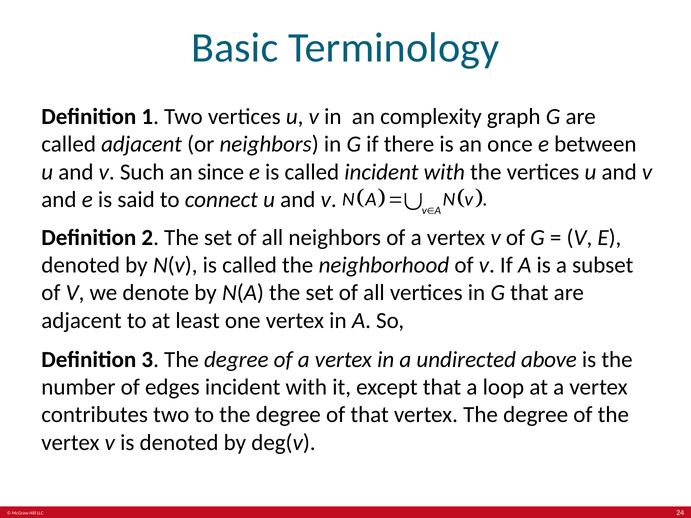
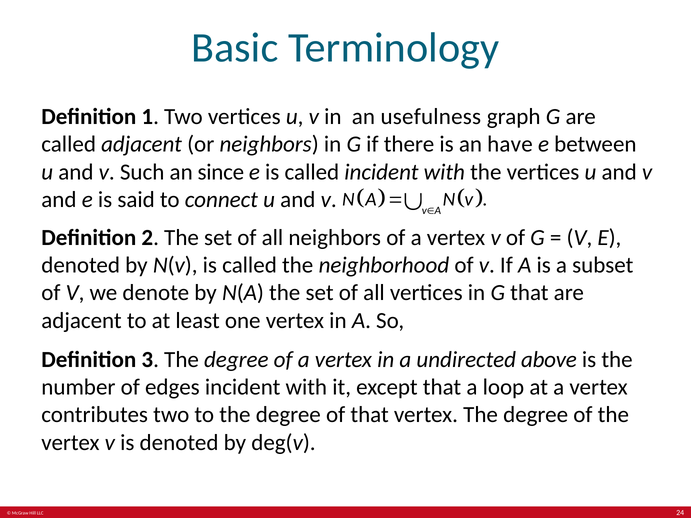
complexity: complexity -> usefulness (431, 117)
once: once -> have (510, 144)
